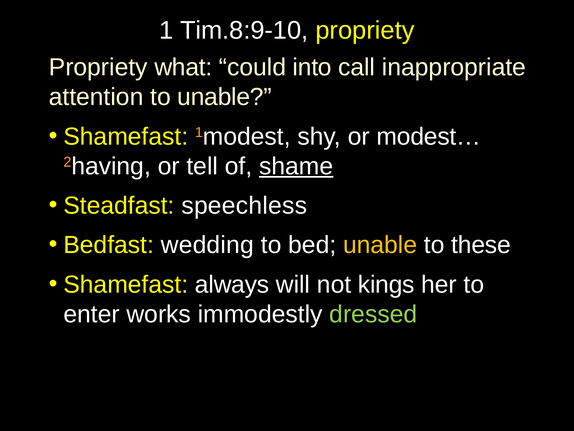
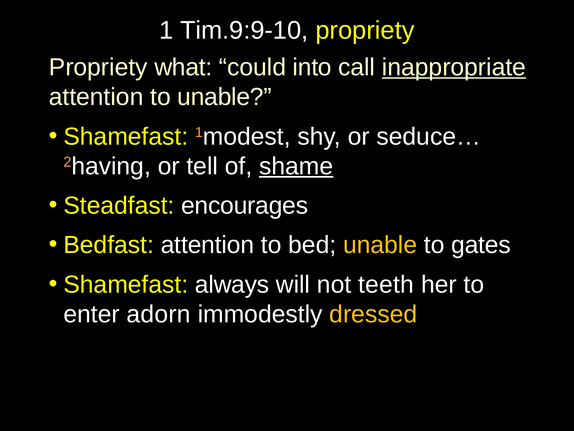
Tim.8:9-10: Tim.8:9-10 -> Tim.9:9-10 (244, 30)
inappropriate underline: none -> present (454, 67)
modest…: modest… -> seduce… (429, 136)
speechless: speechless -> encourages (245, 205)
Bedfast wedding: wedding -> attention (207, 245)
these: these -> gates (481, 245)
kings: kings -> teeth (386, 284)
works: works -> adorn (159, 314)
dressed colour: light green -> yellow (373, 314)
